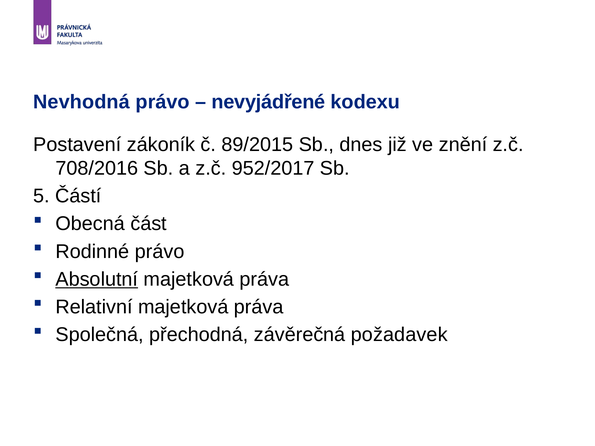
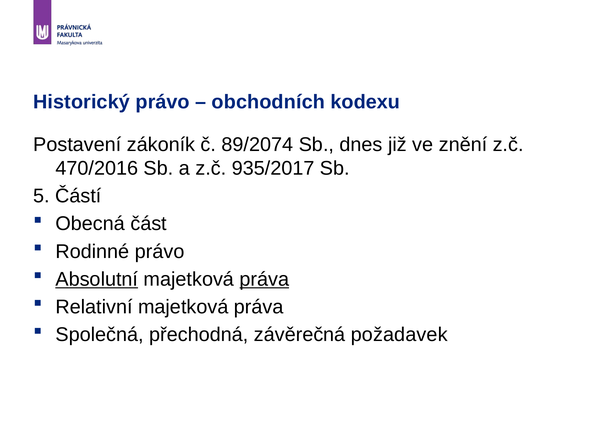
Nevhodná: Nevhodná -> Historický (82, 102)
nevyjádřené: nevyjádřené -> obchodních (268, 102)
89/2015: 89/2015 -> 89/2074 (257, 145)
708/2016: 708/2016 -> 470/2016 (97, 168)
952/2017: 952/2017 -> 935/2017 (273, 168)
práva underline: none -> present (264, 279)
